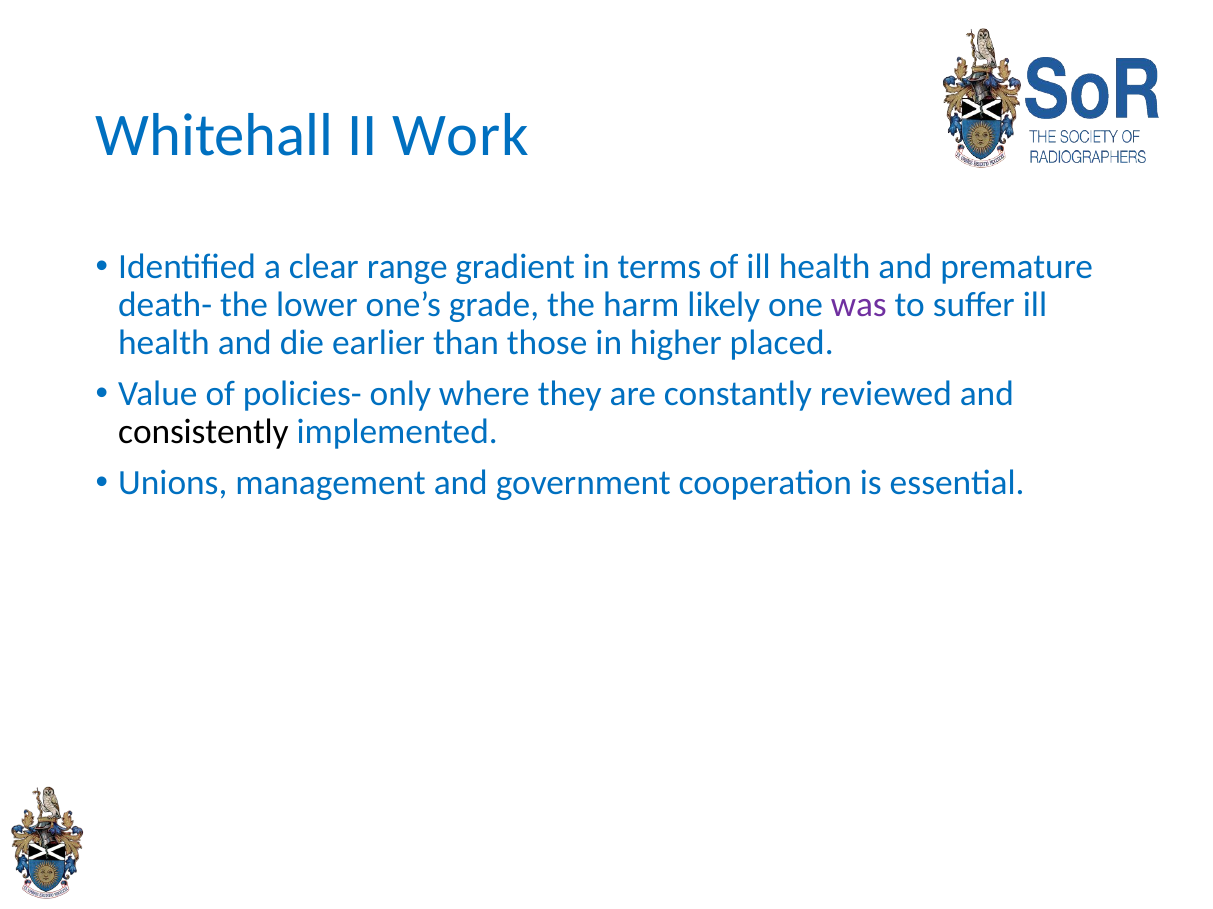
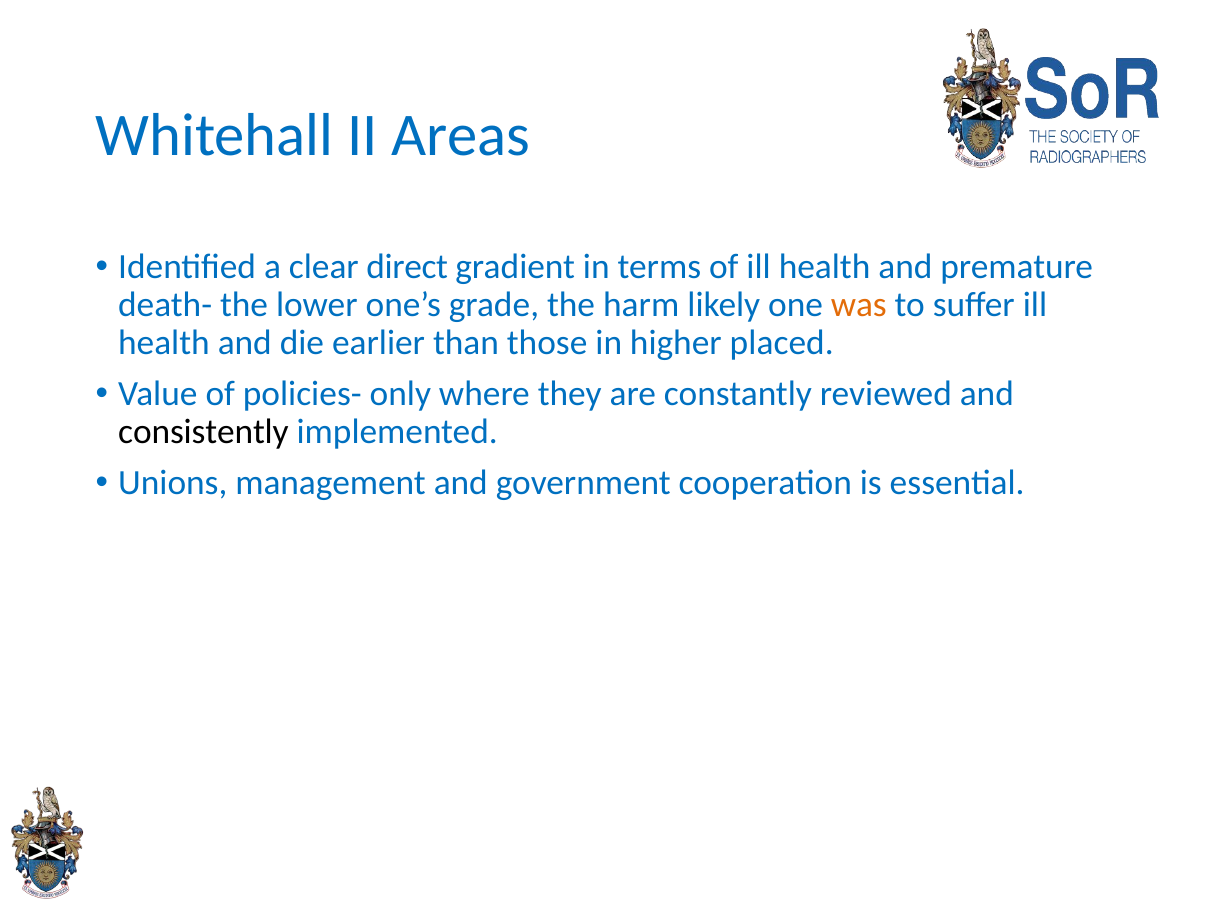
Work: Work -> Areas (461, 136)
range: range -> direct (407, 267)
was colour: purple -> orange (859, 305)
